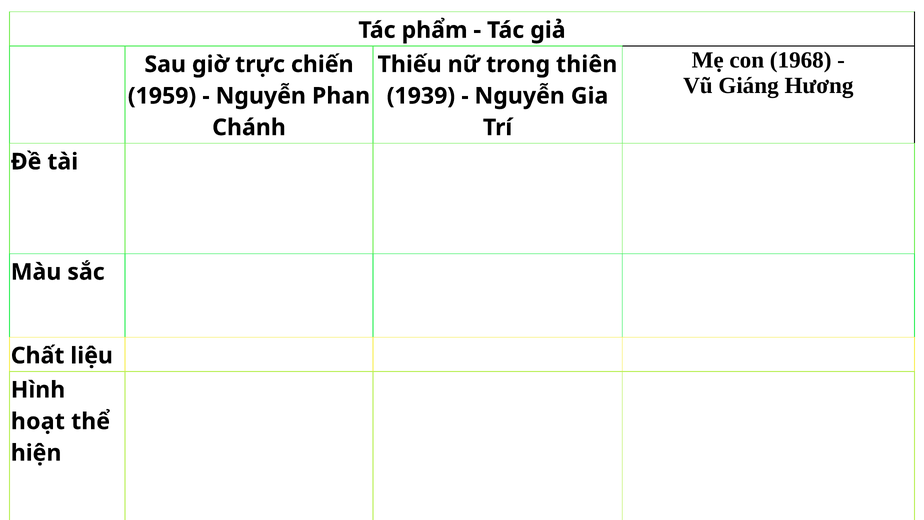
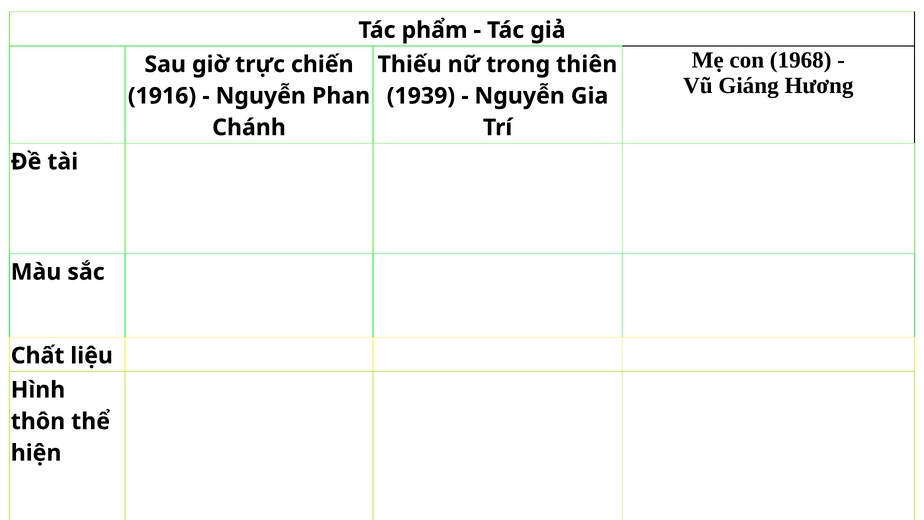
1959: 1959 -> 1916 (162, 96)
hoạt: hoạt -> thôn (38, 421)
